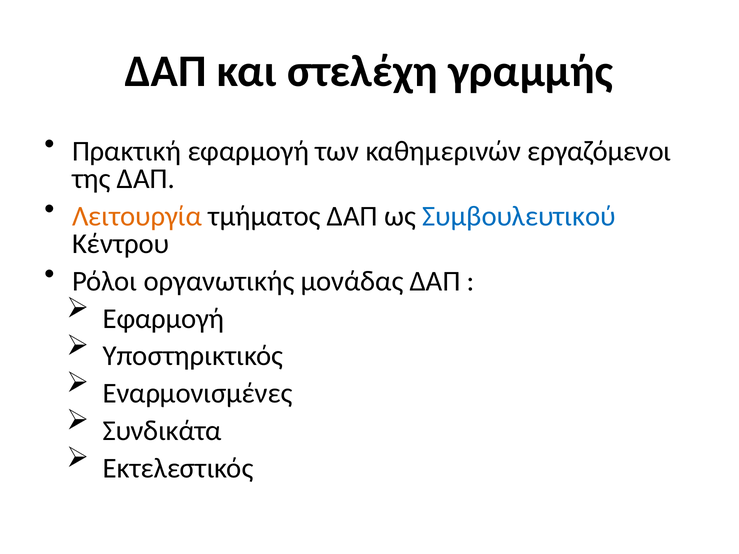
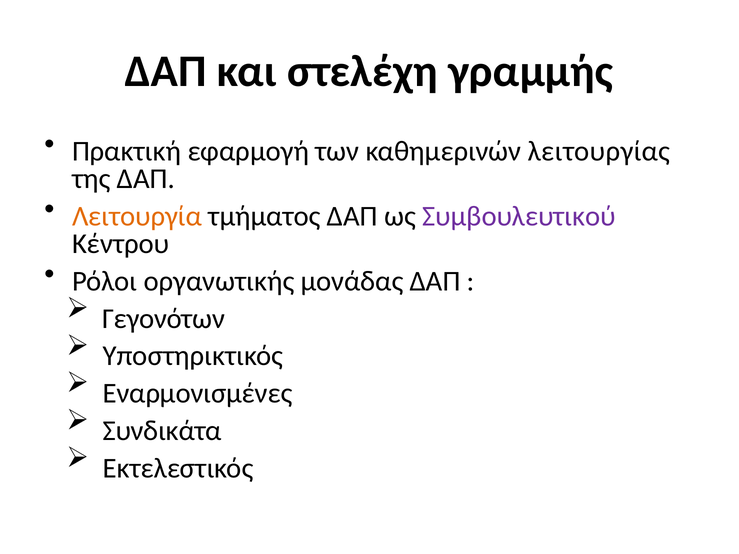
εργαζόμενοι: εργαζόμενοι -> λειτουργίας (599, 151)
Συμβουλευτικού colour: blue -> purple (519, 216)
Εφαρμογή: Εφαρμογή -> Γεγονότων (164, 319)
